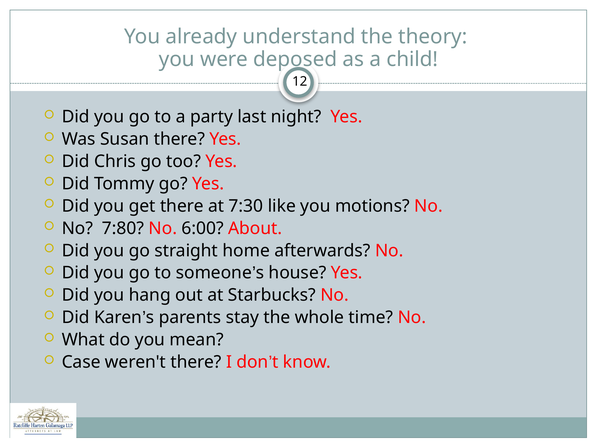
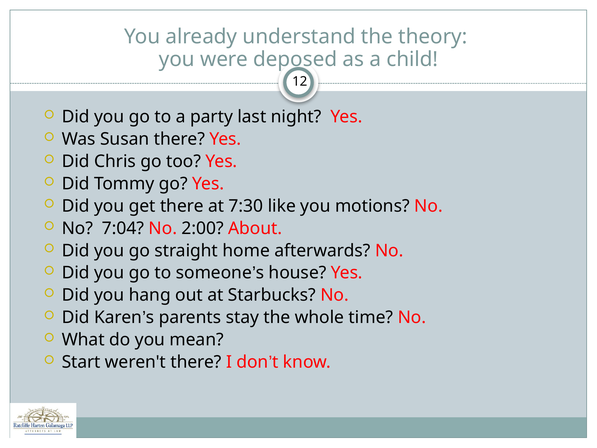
7:80: 7:80 -> 7:04 (123, 228)
6:00: 6:00 -> 2:00 (203, 228)
Case: Case -> Start (81, 362)
